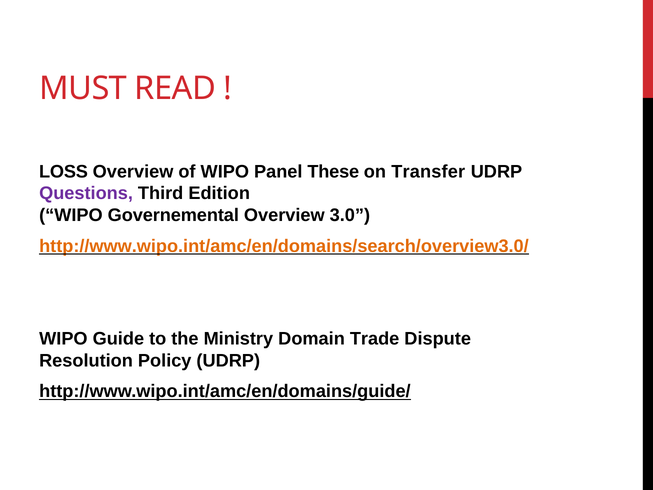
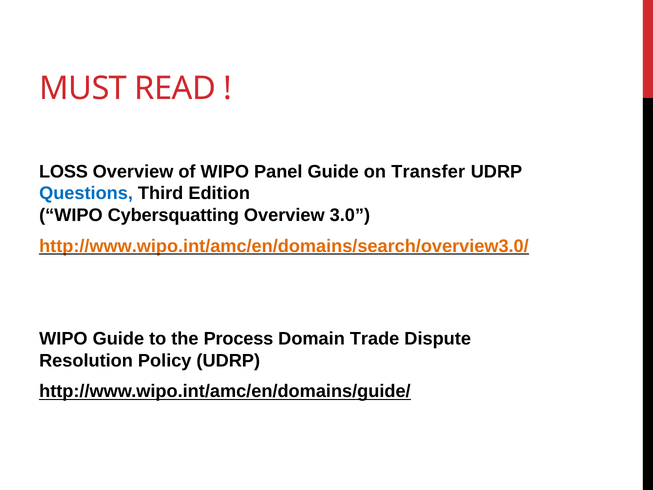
Panel These: These -> Guide (333, 171)
Questions colour: purple -> blue (86, 193)
Governemental: Governemental -> Cybersquatting (173, 215)
Ministry: Ministry -> Process (238, 339)
